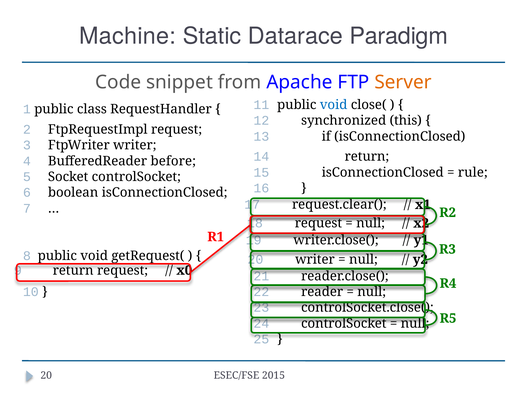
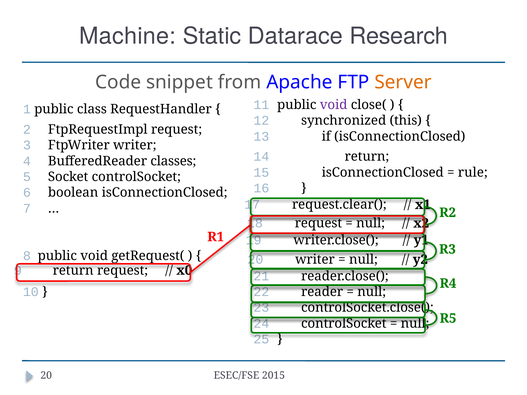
Paradigm: Paradigm -> Research (399, 36)
void colour: blue -> purple (334, 105)
before: before -> classes (173, 161)
